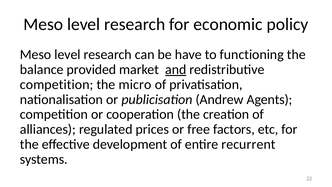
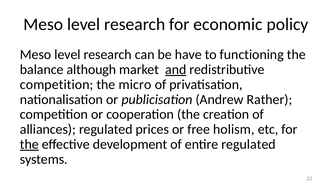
provided: provided -> although (91, 69)
Agents: Agents -> Rather (269, 99)
factors: factors -> holism (234, 129)
the underline: none -> present (29, 144)
entire recurrent: recurrent -> regulated (248, 144)
